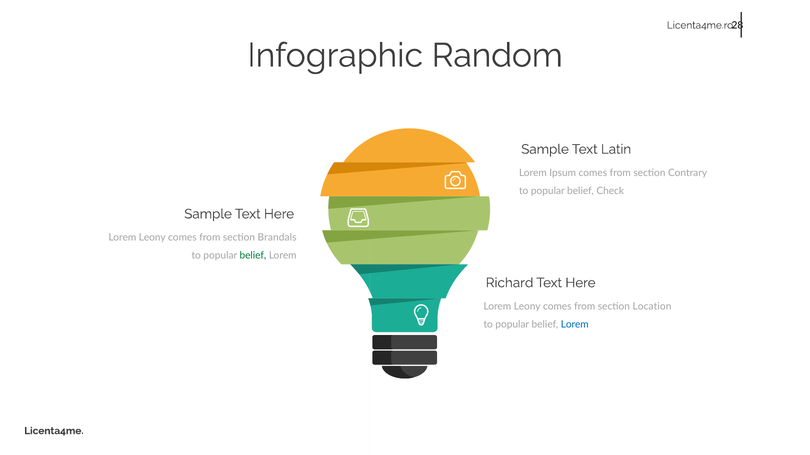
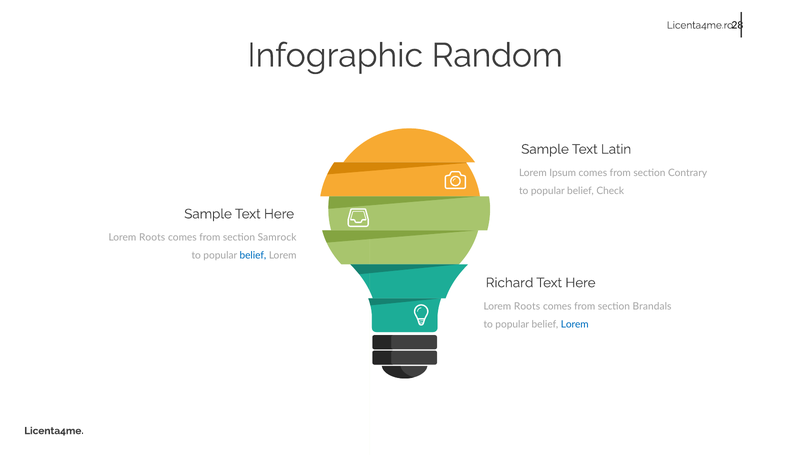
Leony: Leony -> Roots (152, 238)
Brandals: Brandals -> Samrock (277, 238)
belief colour: green -> blue (253, 256)
Leony: Leony -> Roots (527, 307)
Location: Location -> Brandals (652, 307)
